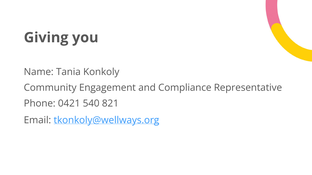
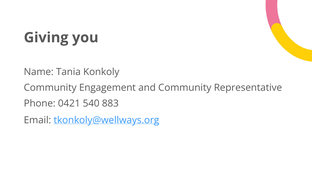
and Compliance: Compliance -> Community (185, 88)
821: 821 -> 883 (110, 104)
